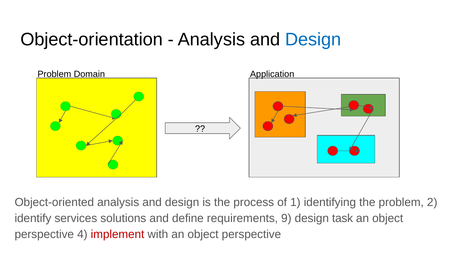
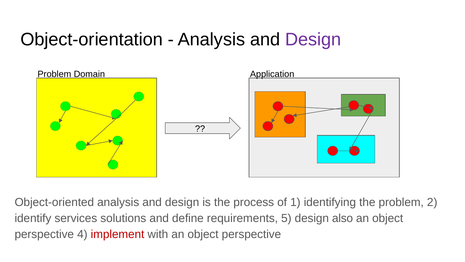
Design colour: blue -> purple (313, 39)
9: 9 -> 5 (286, 218)
task: task -> also (343, 218)
